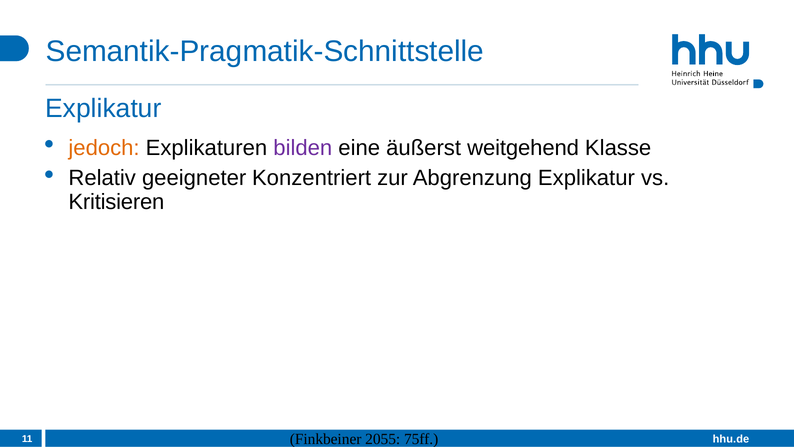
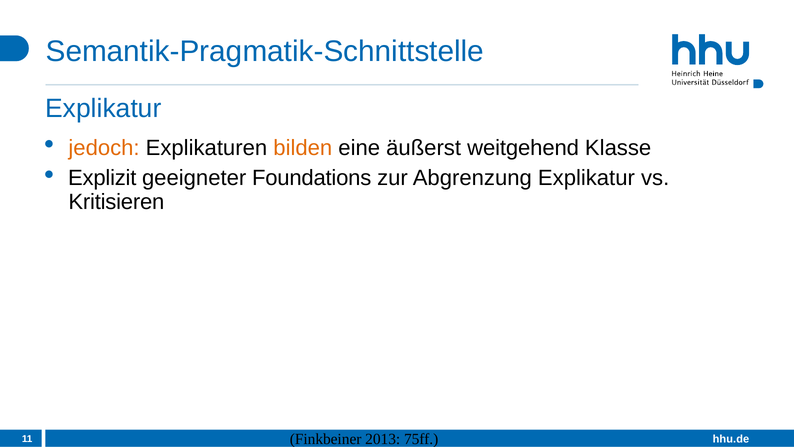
bilden colour: purple -> orange (303, 148)
Relativ: Relativ -> Explizit (102, 178)
Konzentriert: Konzentriert -> Foundations (312, 178)
2055: 2055 -> 2013 (383, 440)
